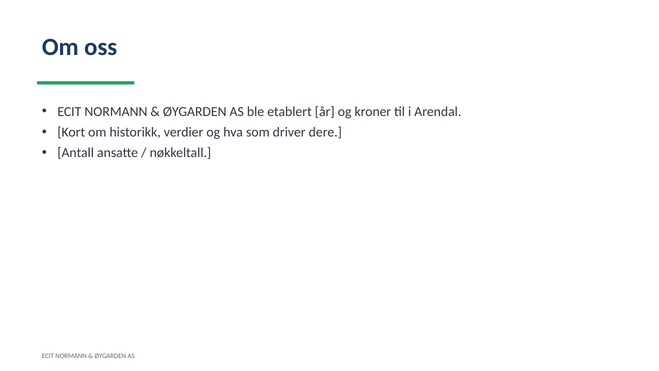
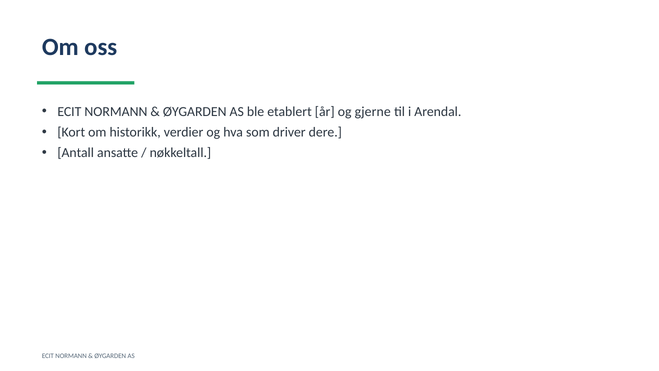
kroner: kroner -> gjerne (373, 112)
